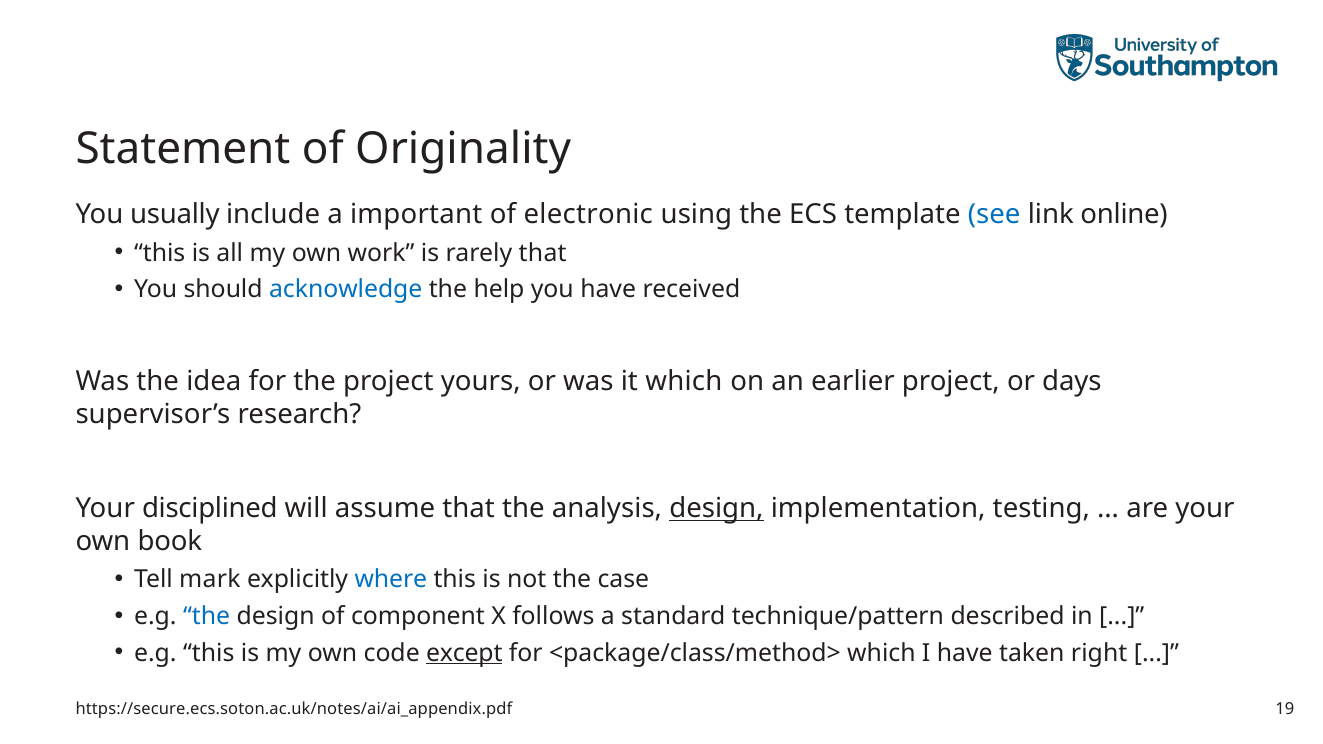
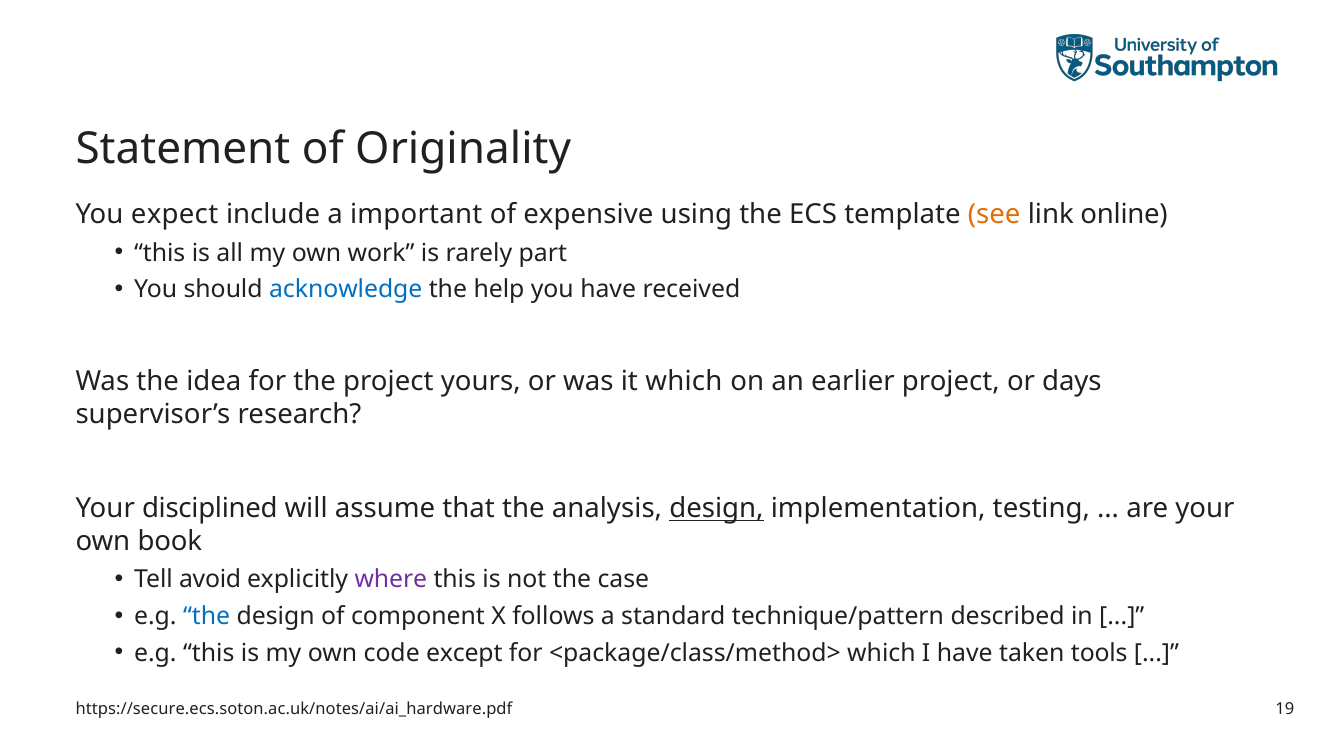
usually: usually -> expect (175, 215)
electronic: electronic -> expensive (588, 215)
see colour: blue -> orange (994, 215)
rarely that: that -> part (543, 253)
mark: mark -> avoid (210, 580)
where colour: blue -> purple (391, 580)
except underline: present -> none (464, 653)
right: right -> tools (1099, 653)
https://secure.ecs.soton.ac.uk/notes/ai/ai_appendix.pdf: https://secure.ecs.soton.ac.uk/notes/ai/ai_appendix.pdf -> https://secure.ecs.soton.ac.uk/notes/ai/ai_hardware.pdf (294, 709)
